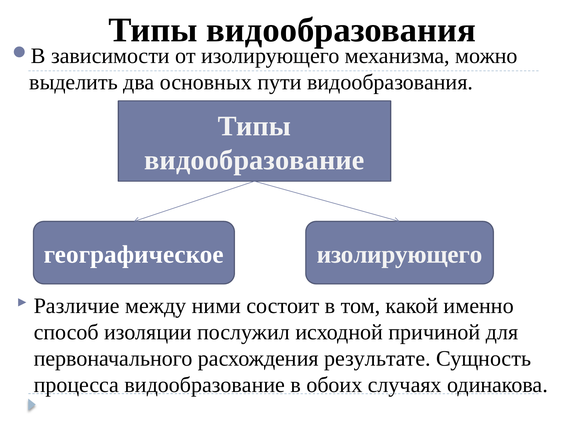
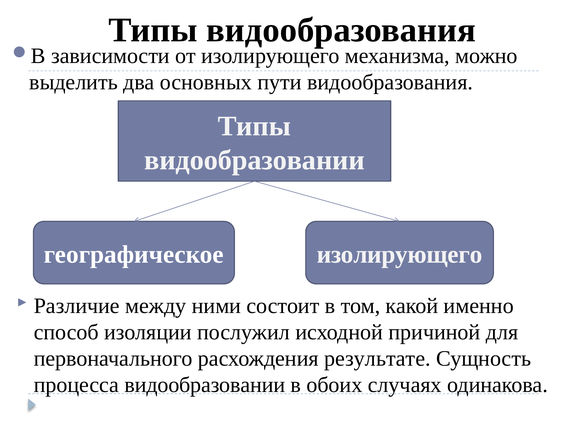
видообразование: видообразование -> видообразовании (254, 160)
процесса видообразование: видообразование -> видообразовании (205, 385)
